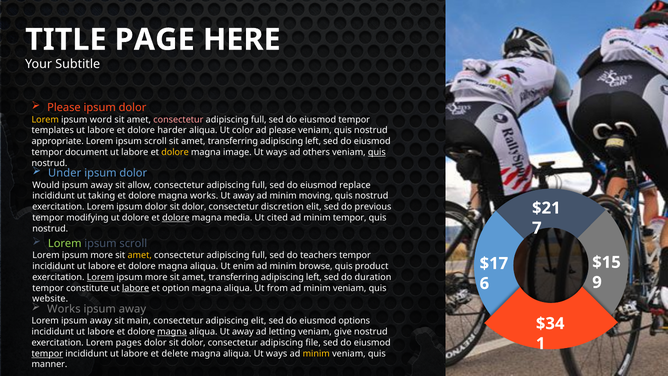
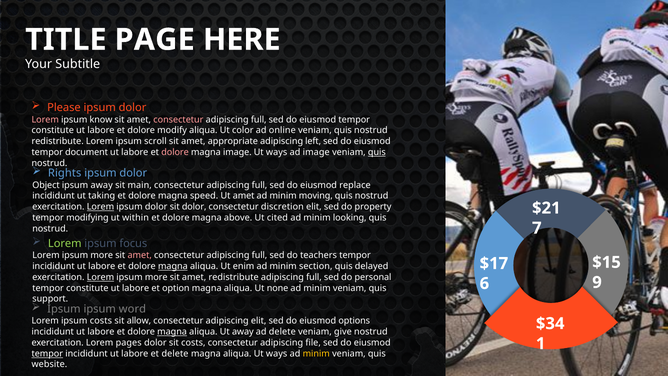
Lorem colour: yellow -> pink (45, 119)
word: word -> know (101, 119)
templates: templates -> constitute (53, 130)
harder: harder -> modify (172, 130)
ad please: please -> online (282, 130)
appropriate: appropriate -> redistribute (58, 141)
transferring: transferring -> appropriate (233, 141)
dolore colour: yellow -> pink (175, 152)
ad others: others -> image (316, 152)
Under: Under -> Rights (65, 173)
Would: Would -> Object (46, 185)
allow: allow -> main (140, 185)
magna works: works -> speed (204, 196)
away: away -> amet (244, 196)
Lorem underline: none -> present (100, 207)
previous: previous -> property (373, 207)
ut dolore: dolore -> within (136, 218)
dolore underline: present -> none (176, 218)
media: media -> above (238, 218)
minim tempor: tempor -> looking (350, 218)
scroll: scroll -> focus (133, 243)
amet colour: yellow -> pink (140, 255)
magna underline: none -> present (173, 266)
browse: browse -> section (316, 266)
product: product -> delayed (372, 266)
transferring: transferring -> redistribute (234, 277)
left: left -> full (314, 277)
duration: duration -> personal (373, 277)
labore underline: present -> none (136, 288)
from: from -> none (278, 288)
website: website -> support (50, 299)
Works: Works -> Ipsum (64, 309)
away: away -> word (132, 309)
Lorem ipsum away: away -> costs (101, 321)
main: main -> allow (139, 321)
ad letting: letting -> delete (282, 332)
dolor: dolor -> costs (193, 343)
manner: manner -> website (49, 364)
